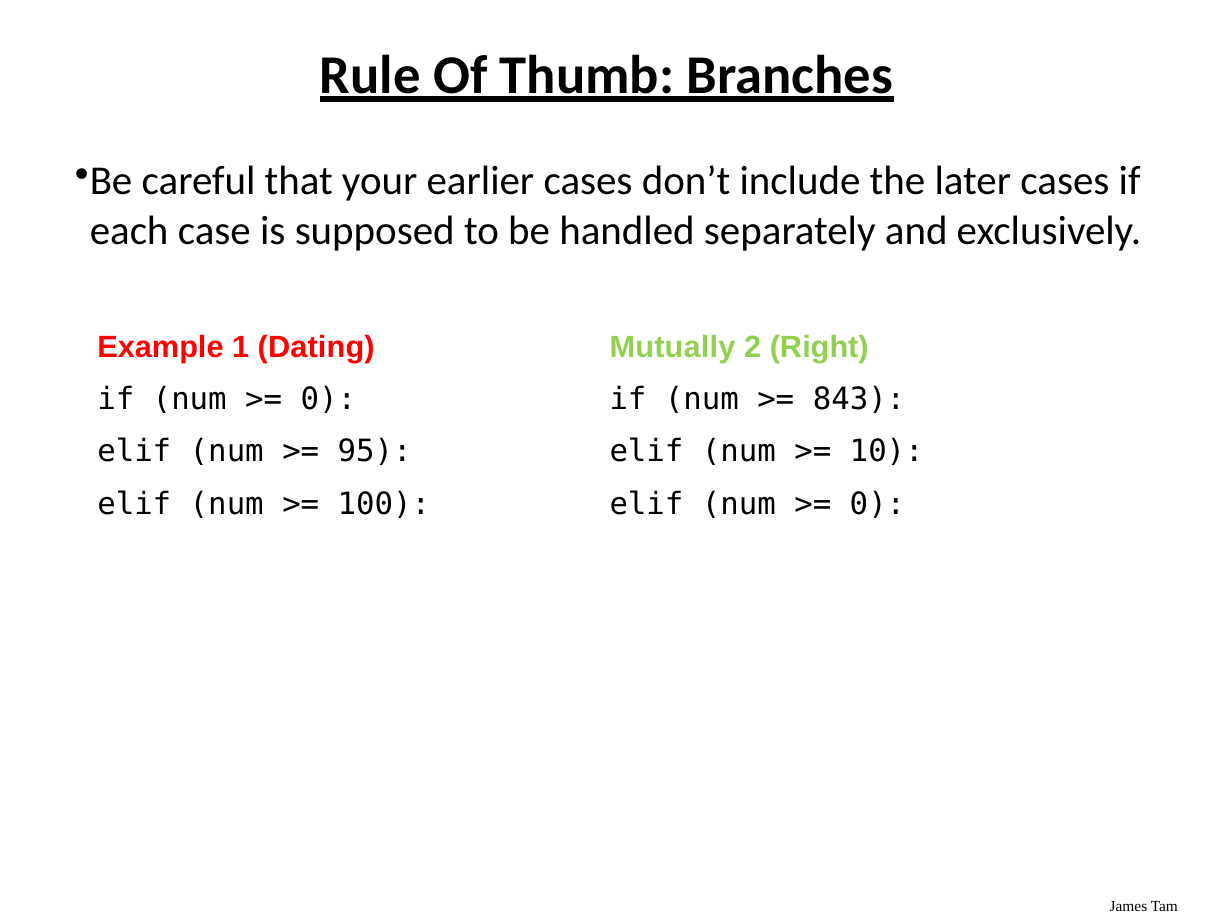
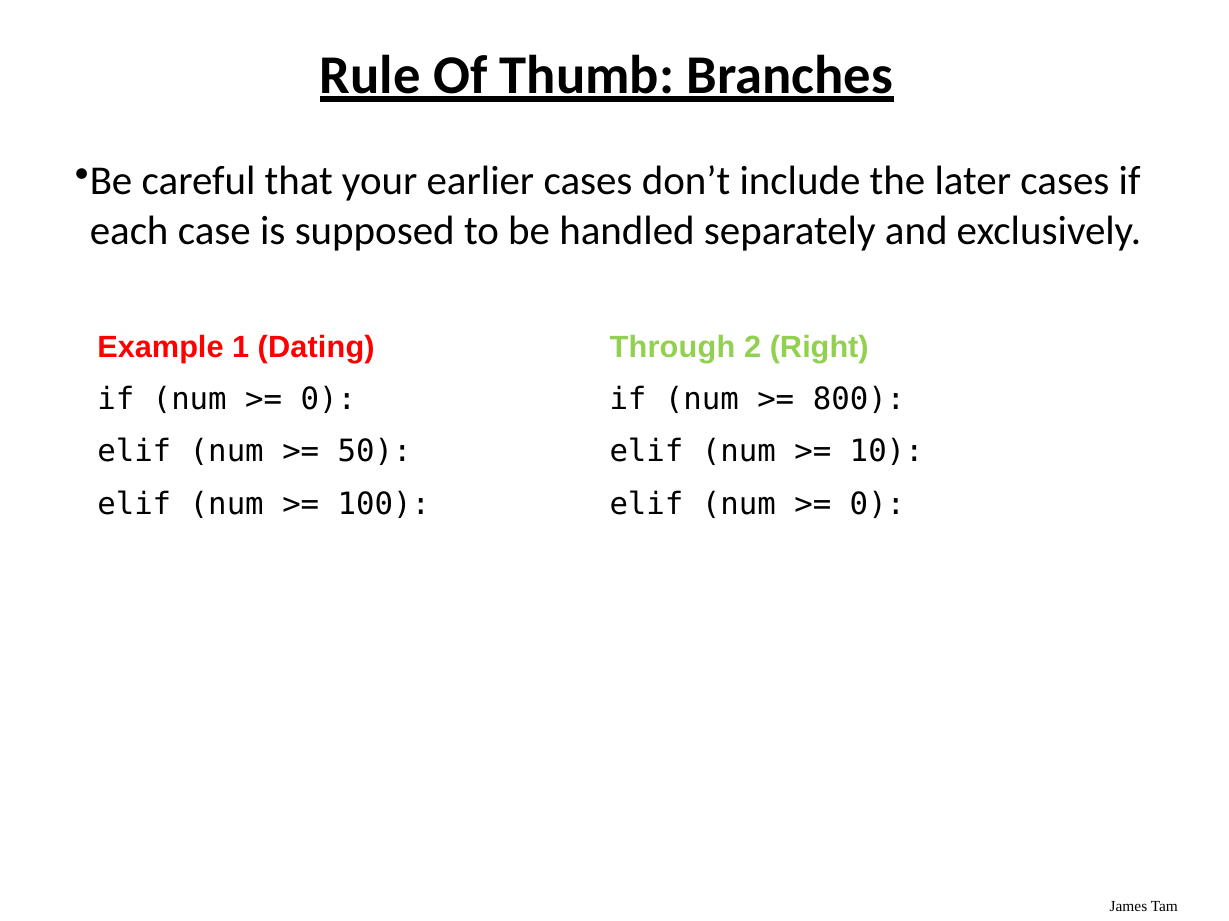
Mutually: Mutually -> Through (672, 348)
843: 843 -> 800 (859, 400)
95: 95 -> 50 (375, 452)
